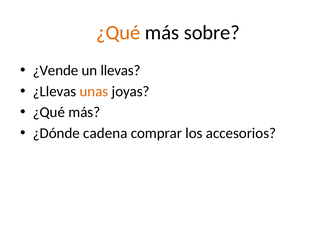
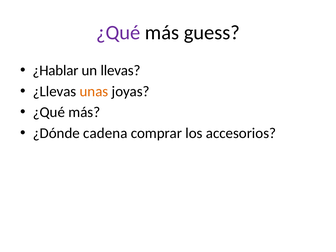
¿Qué colour: orange -> purple (118, 33)
sobre: sobre -> guess (212, 33)
¿Vende: ¿Vende -> ¿Hablar (56, 70)
